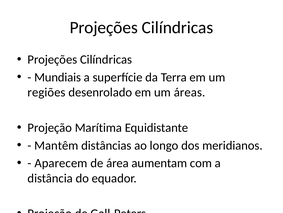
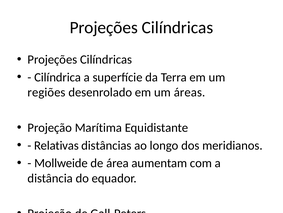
Mundiais: Mundiais -> Cilíndrica (58, 77)
Mantêm: Mantêm -> Relativas (56, 145)
Aparecem: Aparecem -> Mollweide (61, 163)
